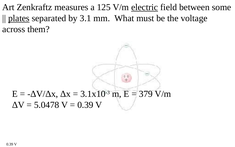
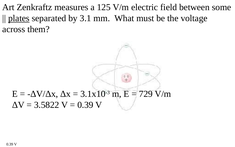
electric underline: present -> none (145, 7)
379: 379 -> 729 (146, 94)
5.0478: 5.0478 -> 3.5822 (47, 105)
